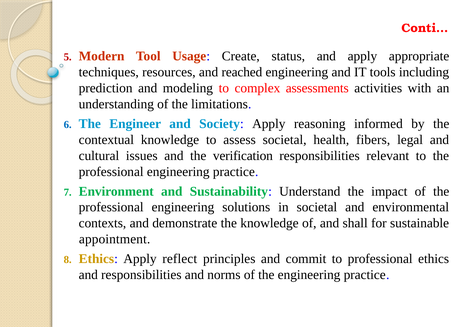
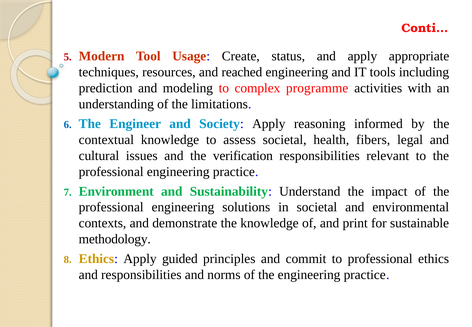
assessments: assessments -> programme (317, 88)
shall: shall -> print (355, 223)
appointment: appointment -> methodology (115, 239)
reflect: reflect -> guided (180, 259)
